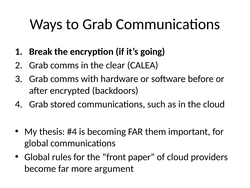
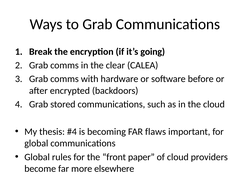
them: them -> flaws (156, 131)
argument: argument -> elsewhere (114, 168)
